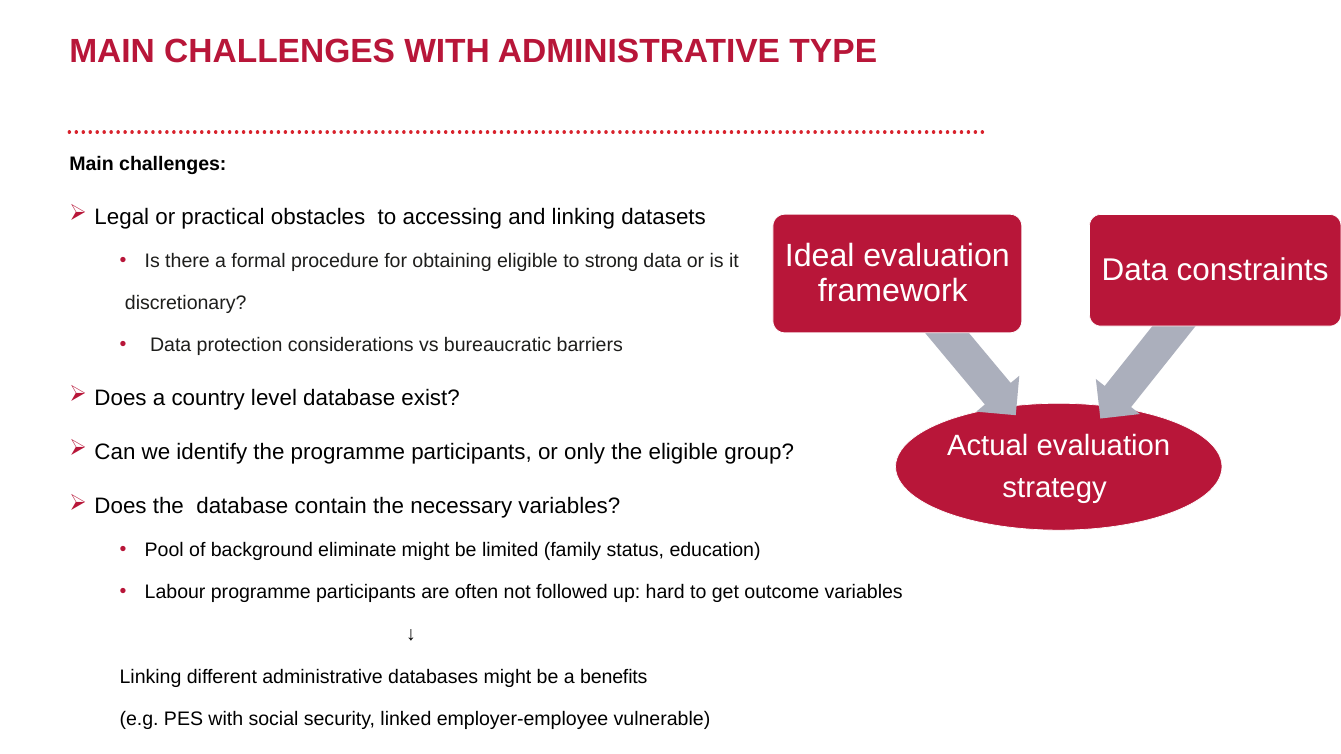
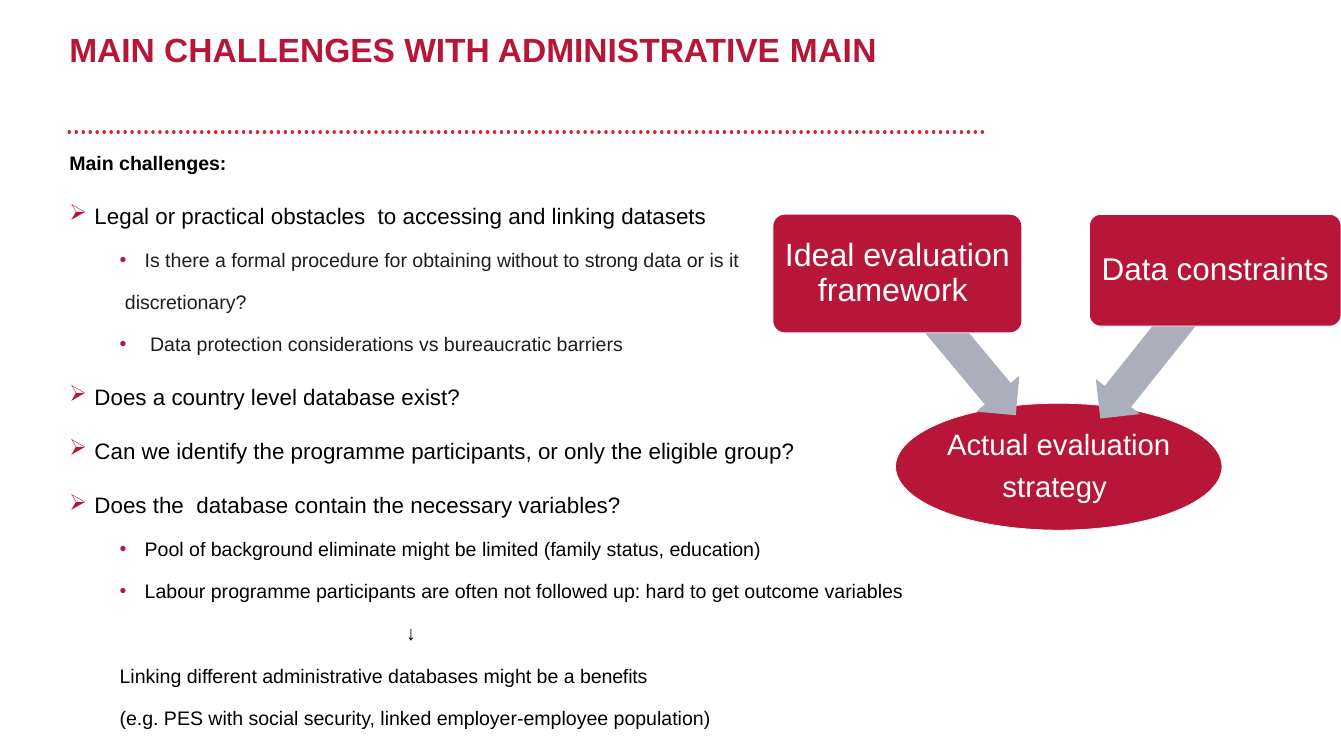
ADMINISTRATIVE TYPE: TYPE -> MAIN (833, 52)
obtaining eligible: eligible -> without (528, 261)
vulnerable: vulnerable -> population (662, 719)
